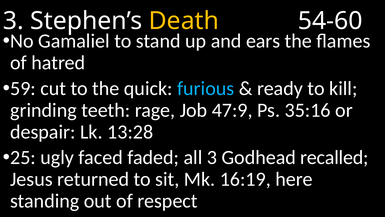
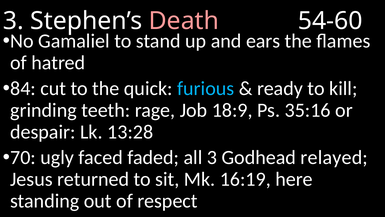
Death colour: yellow -> pink (184, 21)
59: 59 -> 84 (23, 88)
47:9: 47:9 -> 18:9 (232, 110)
25: 25 -> 70 (23, 157)
recalled: recalled -> relayed (334, 157)
